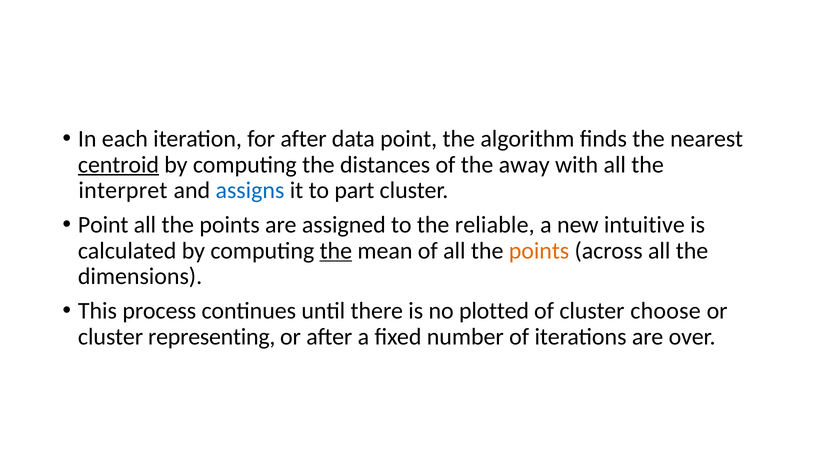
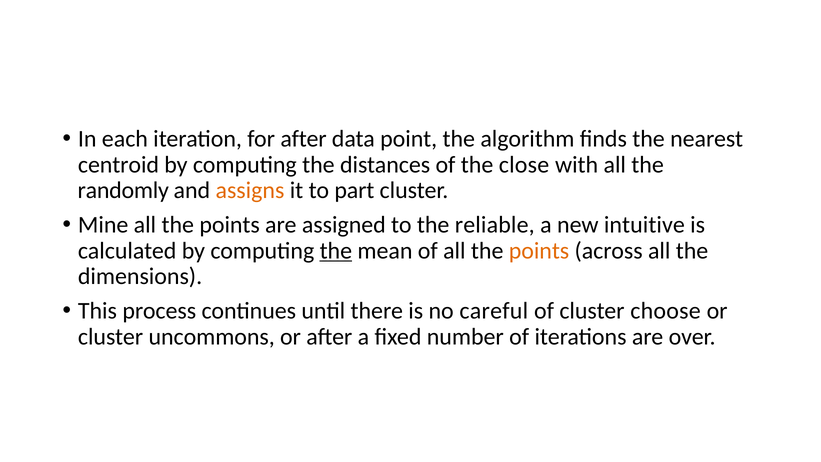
centroid underline: present -> none (118, 165)
away: away -> close (524, 165)
interpret: interpret -> randomly (123, 190)
assigns colour: blue -> orange (250, 190)
Point: Point -> Mine (103, 225)
plotted: plotted -> careful (494, 311)
representing: representing -> uncommons (212, 337)
